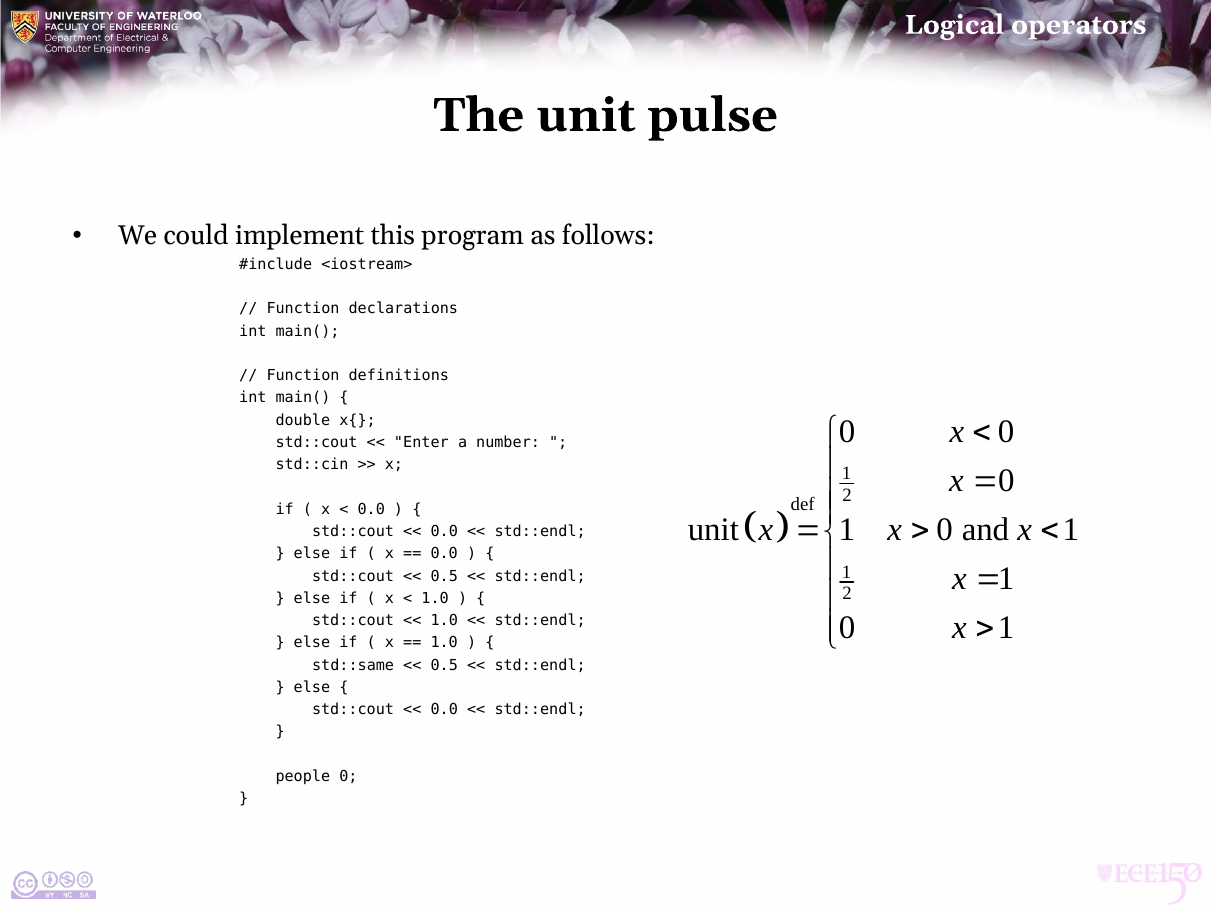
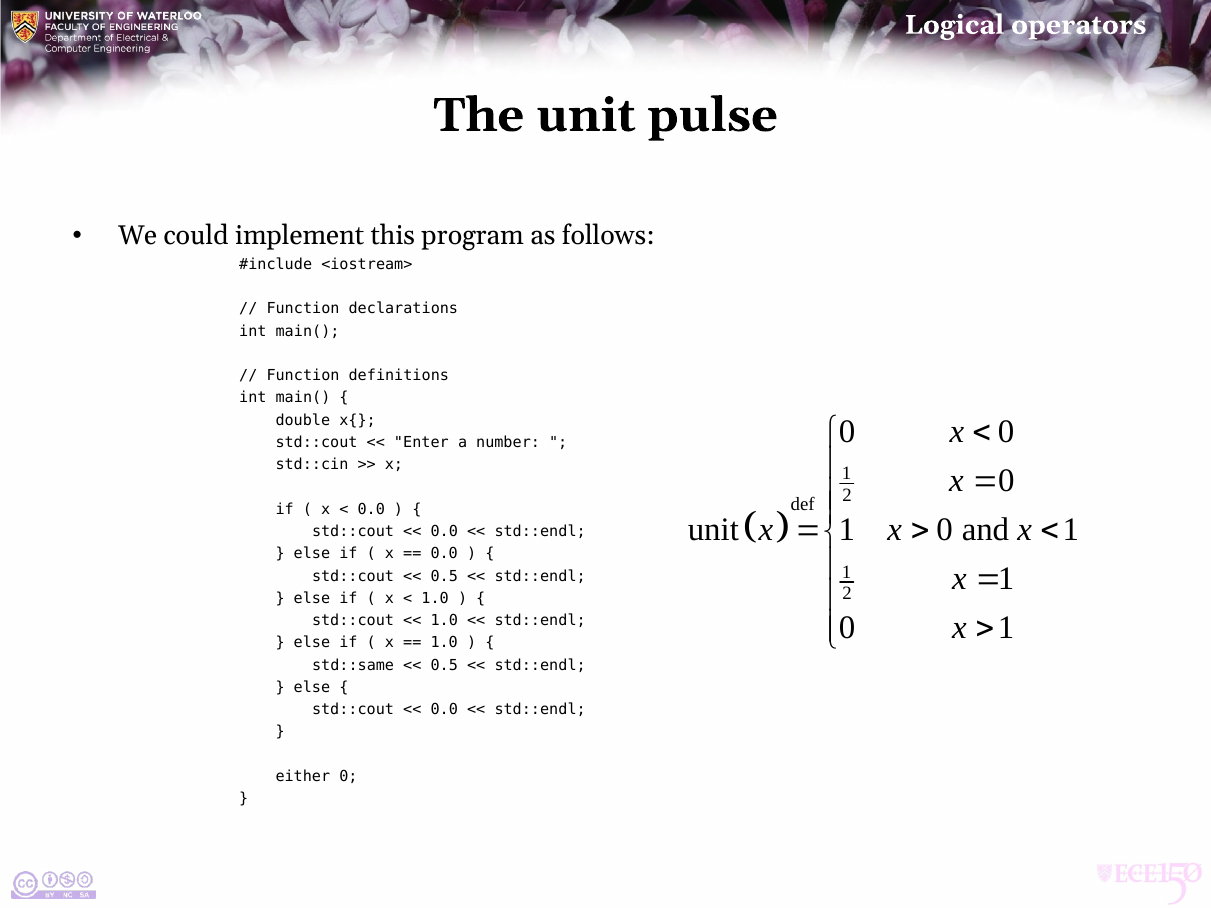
people: people -> either (303, 777)
